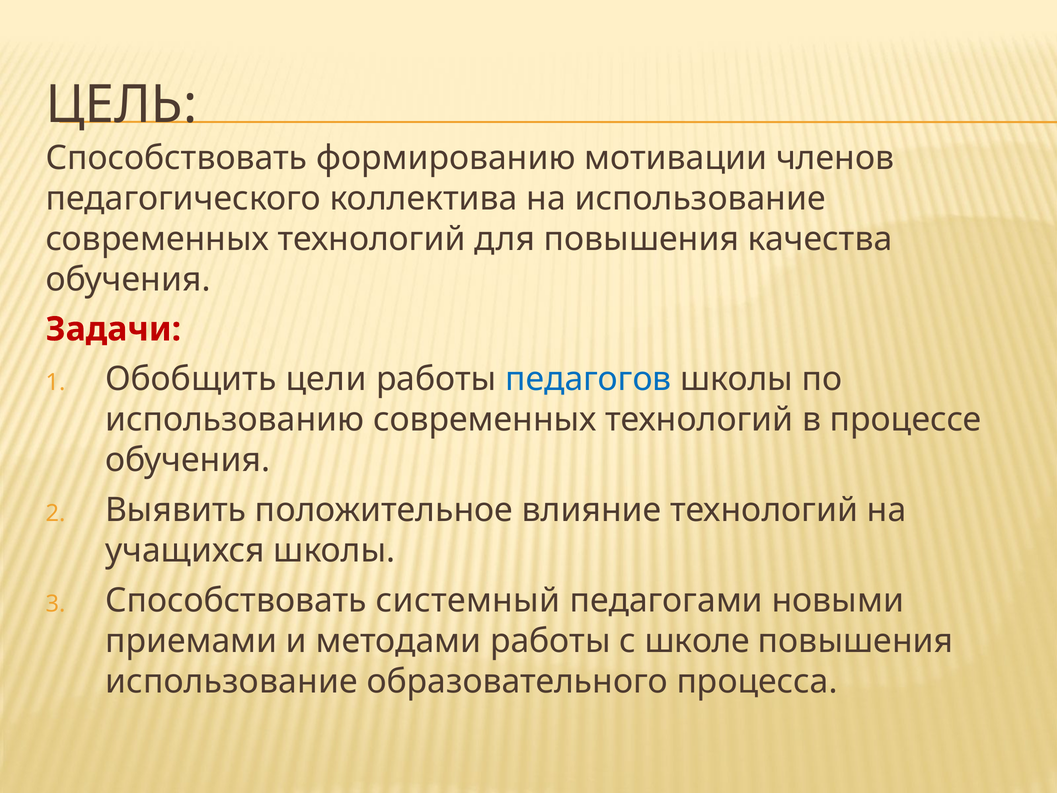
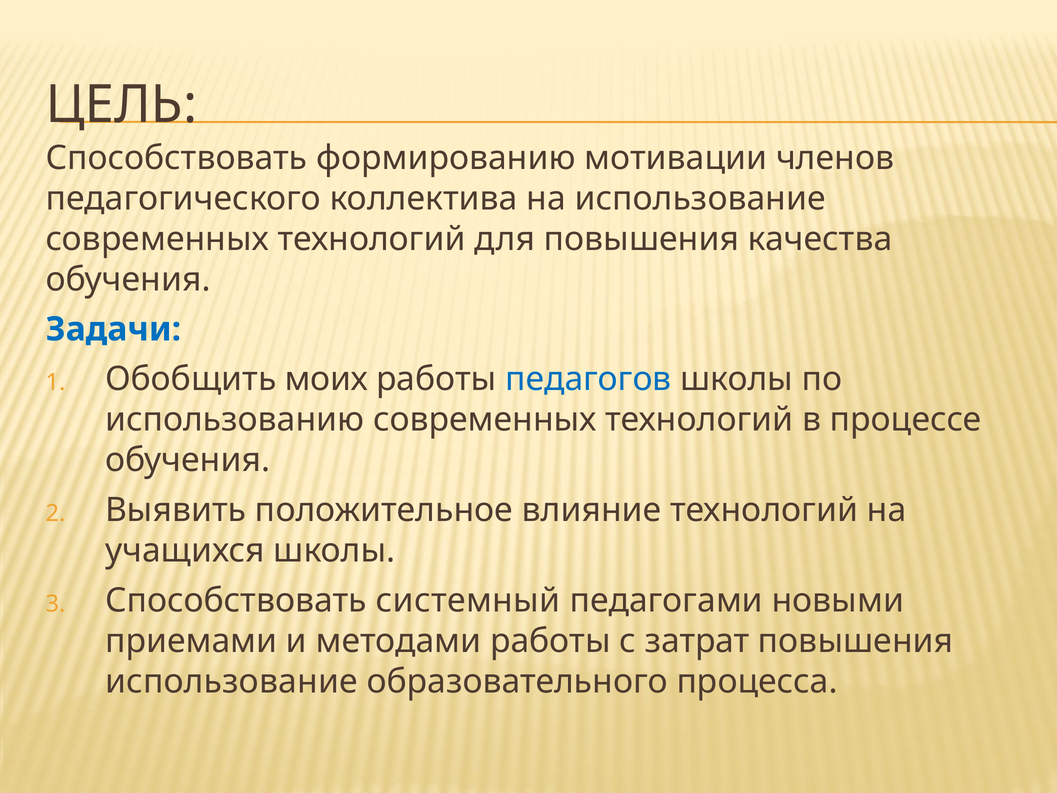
Задачи colour: red -> blue (113, 329)
цели: цели -> моих (326, 379)
школе: школе -> затрат (697, 641)
